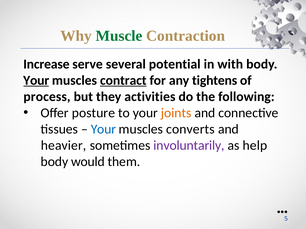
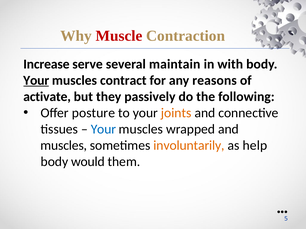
Muscle colour: green -> red (119, 36)
potential: potential -> maintain (175, 64)
contract underline: present -> none (123, 80)
tightens: tightens -> reasons (215, 80)
process: process -> activate (47, 97)
activities: activities -> passively (150, 97)
converts: converts -> wrapped (191, 129)
heavier: heavier -> muscles (64, 146)
involuntarily colour: purple -> orange (189, 146)
